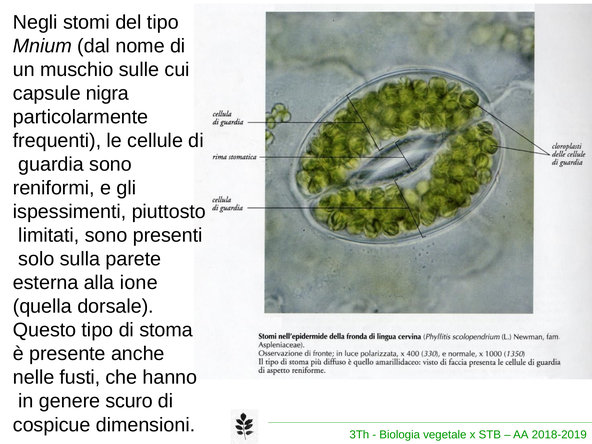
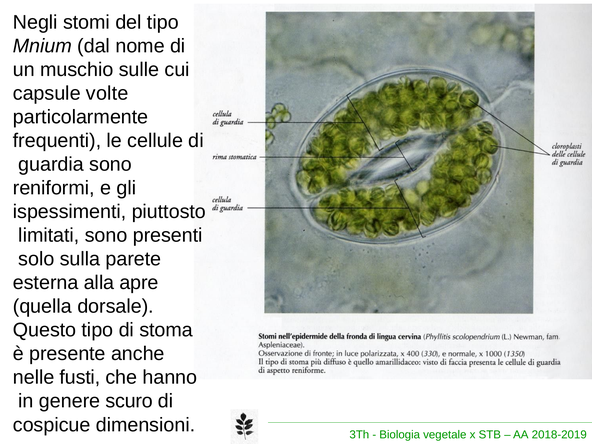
nigra: nigra -> volte (107, 93)
ione: ione -> apre (139, 283)
